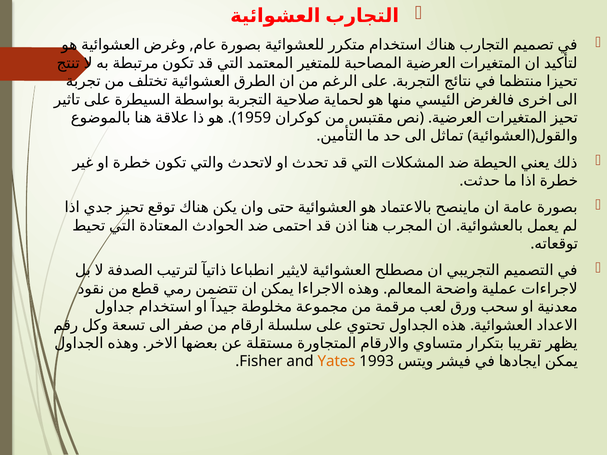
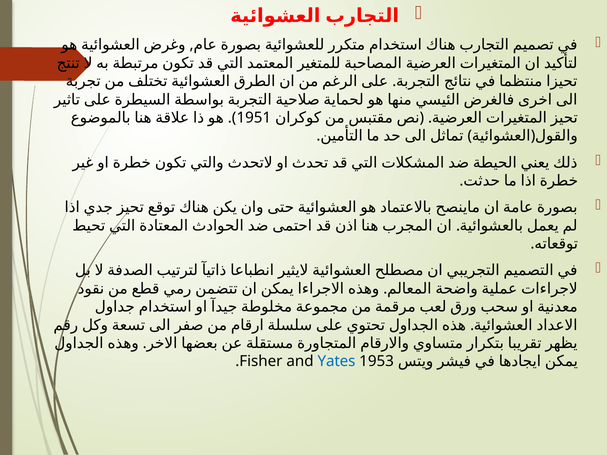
1959: 1959 -> 1951 (254, 118)
Yates colour: orange -> blue (336, 362)
1993: 1993 -> 1953 (377, 362)
